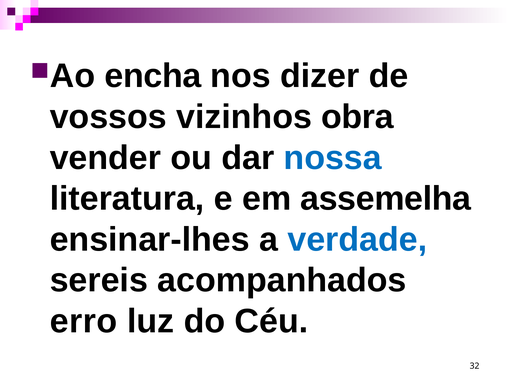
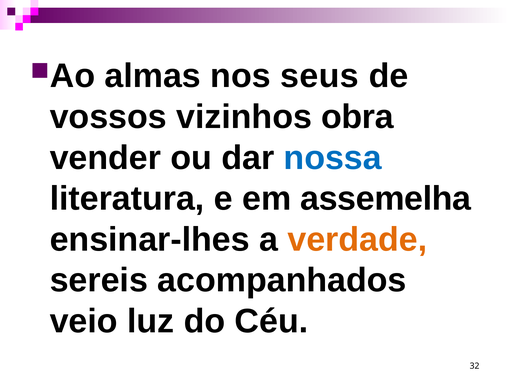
encha: encha -> almas (153, 76)
dizer: dizer -> seus (320, 76)
verdade colour: blue -> orange (357, 239)
erro: erro -> veio (84, 321)
